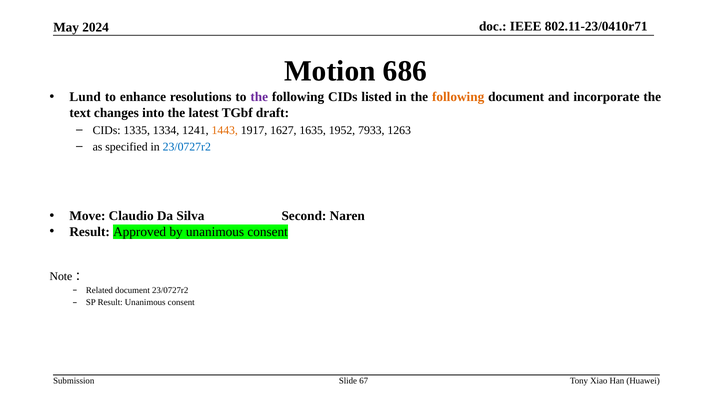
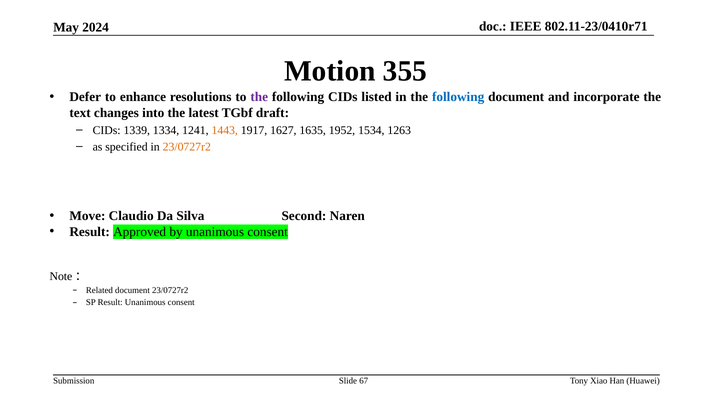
686: 686 -> 355 (405, 71)
Lund: Lund -> Defer (85, 97)
following colour: orange -> blue (458, 97)
1335: 1335 -> 1339 (137, 130)
7933: 7933 -> 1534 (371, 130)
23/0727r2 colour: blue -> orange (187, 147)
